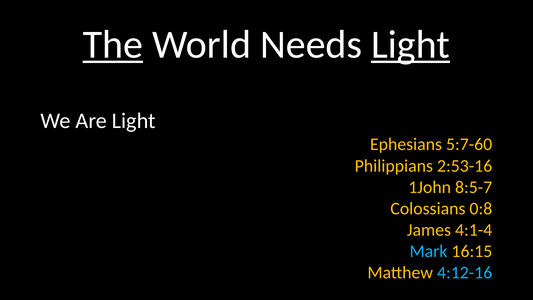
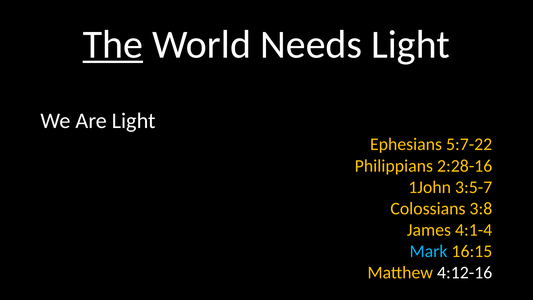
Light underline: present -> none (411, 45)
5:7-60: 5:7-60 -> 5:7-22 (469, 144)
2:53-16: 2:53-16 -> 2:28-16 (465, 166)
8:5-7: 8:5-7 -> 3:5-7 (474, 187)
0:8: 0:8 -> 3:8 (481, 208)
4:12-16 colour: light blue -> white (465, 272)
